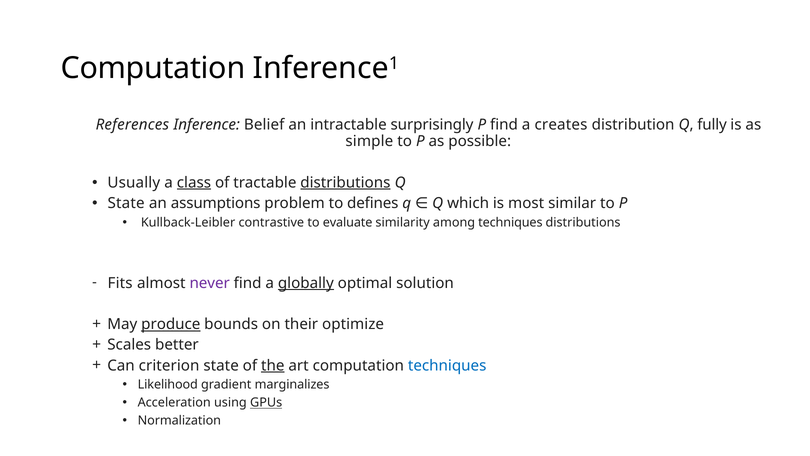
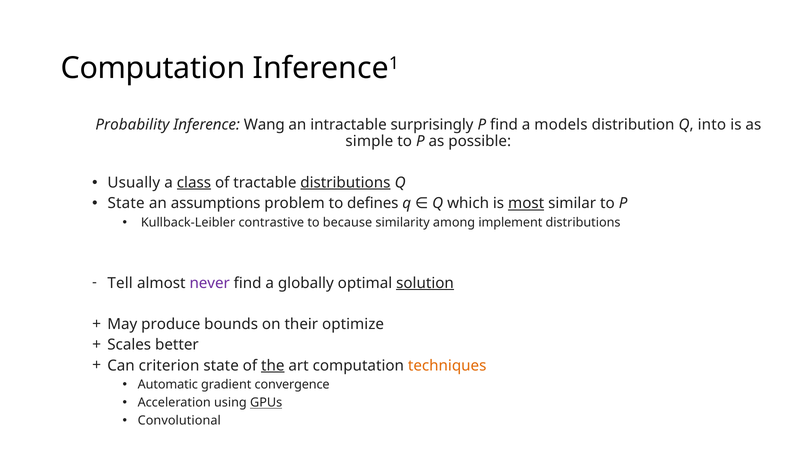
References: References -> Probability (132, 125)
Belief: Belief -> Wang (264, 125)
creates: creates -> models (561, 125)
fully: fully -> into (712, 125)
most underline: none -> present (526, 203)
evaluate: evaluate -> because (348, 222)
among techniques: techniques -> implement (510, 222)
Fits: Fits -> Tell (120, 283)
globally underline: present -> none (306, 283)
solution underline: none -> present (425, 283)
produce underline: present -> none (171, 324)
techniques colour: blue -> orange (447, 365)
Likelihood: Likelihood -> Automatic (168, 384)
marginalizes: marginalizes -> convergence (292, 384)
Normalization: Normalization -> Convolutional (179, 420)
